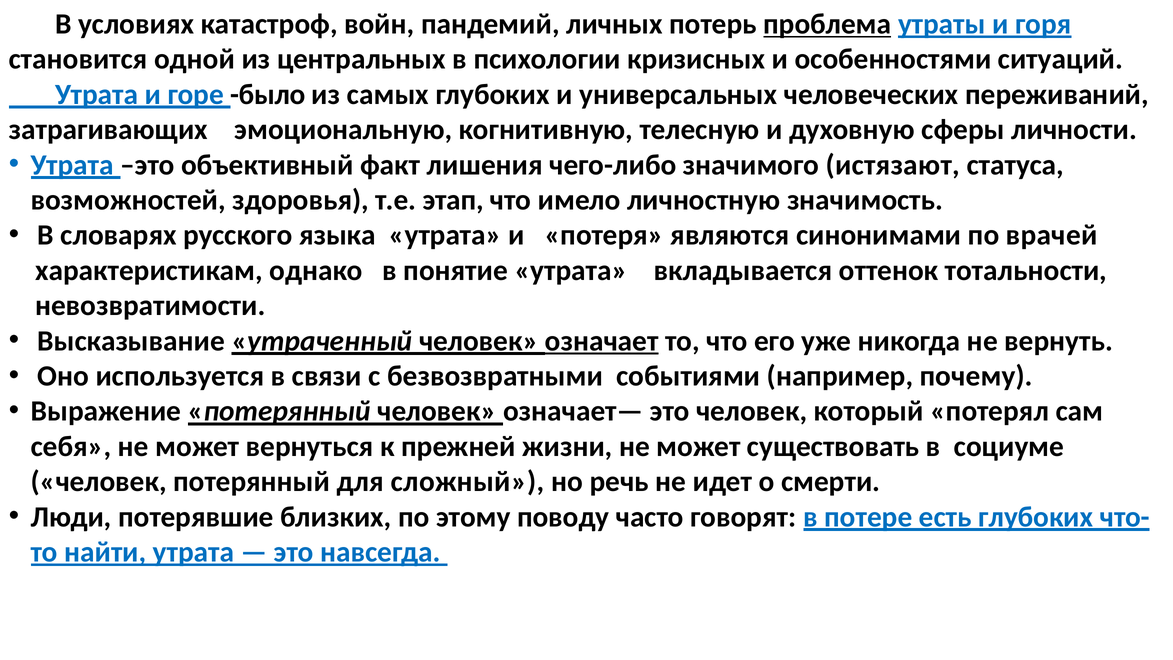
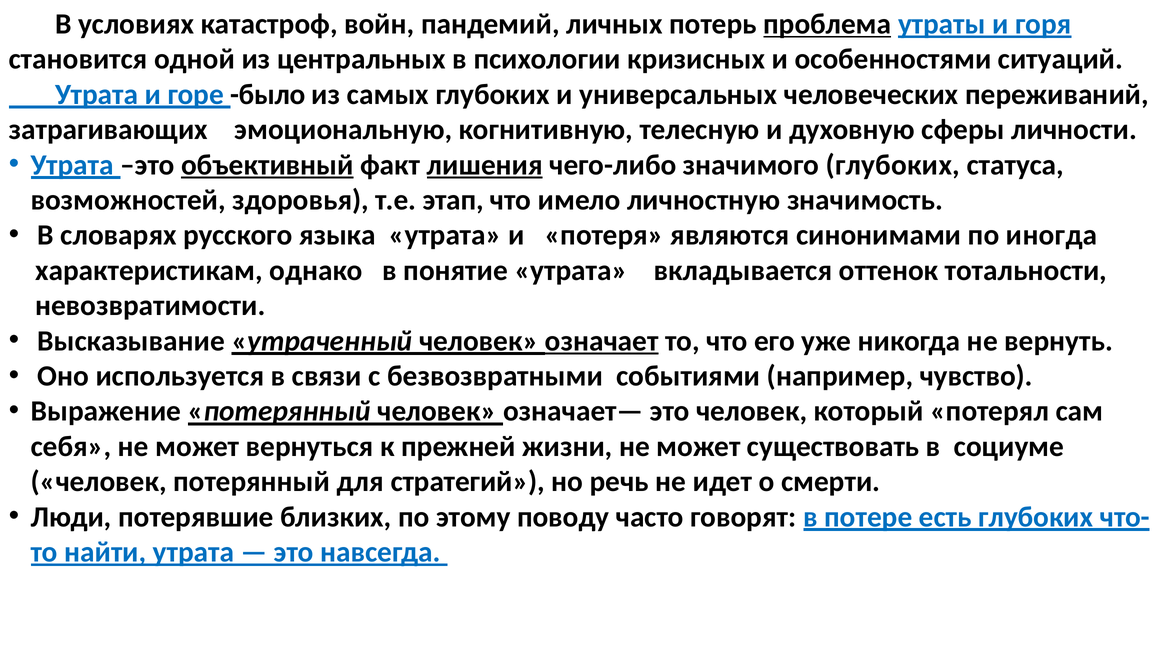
объективный underline: none -> present (267, 165)
лишения underline: none -> present (485, 165)
значимого истязают: истязают -> глубоких (893, 165)
врачей: врачей -> иногда (1052, 235)
почему: почему -> чувство (976, 376)
сложный: сложный -> стратегий (468, 482)
